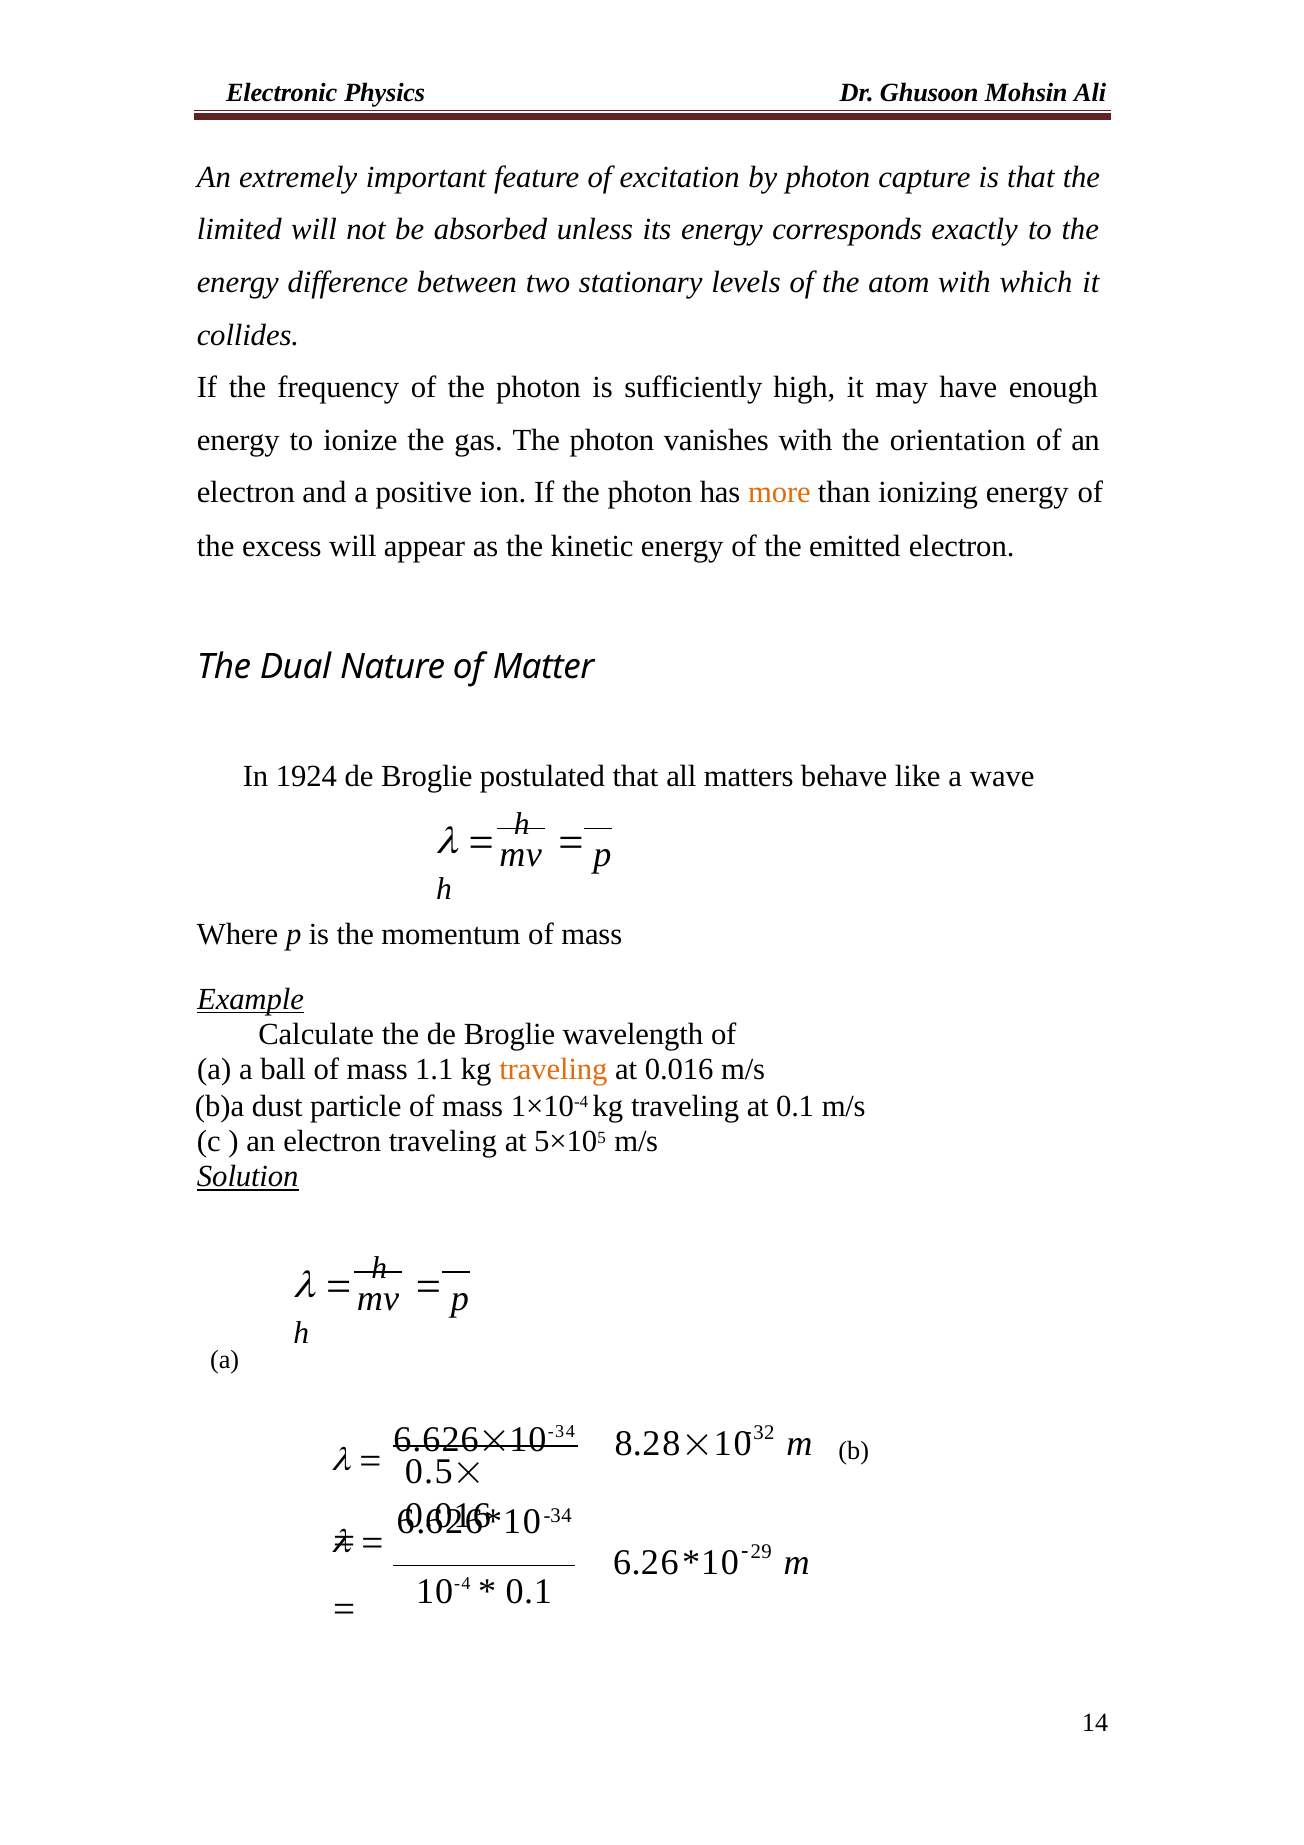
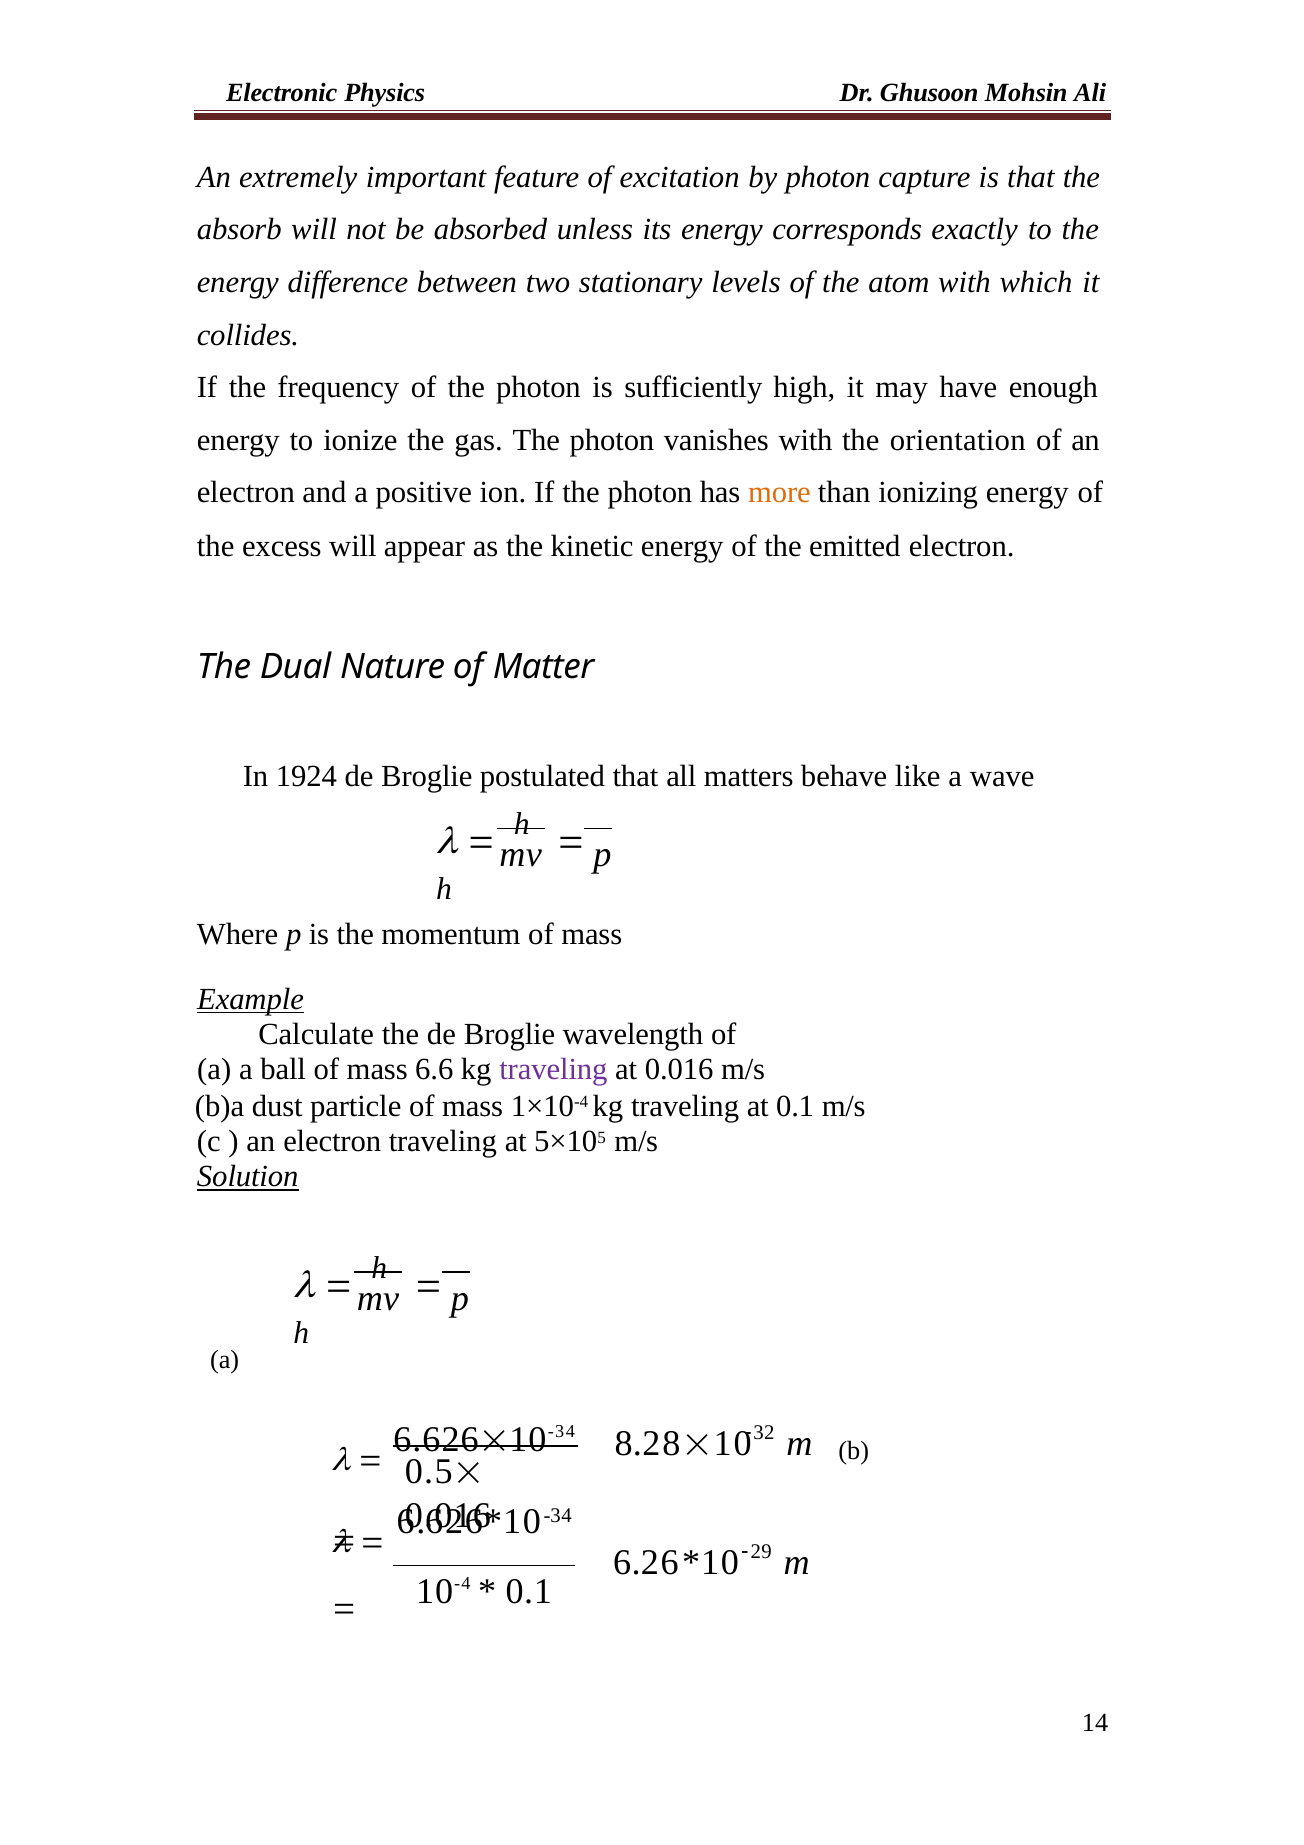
limited: limited -> absorb (239, 230)
1.1: 1.1 -> 6.6 (434, 1070)
traveling colour: orange -> purple (553, 1070)
